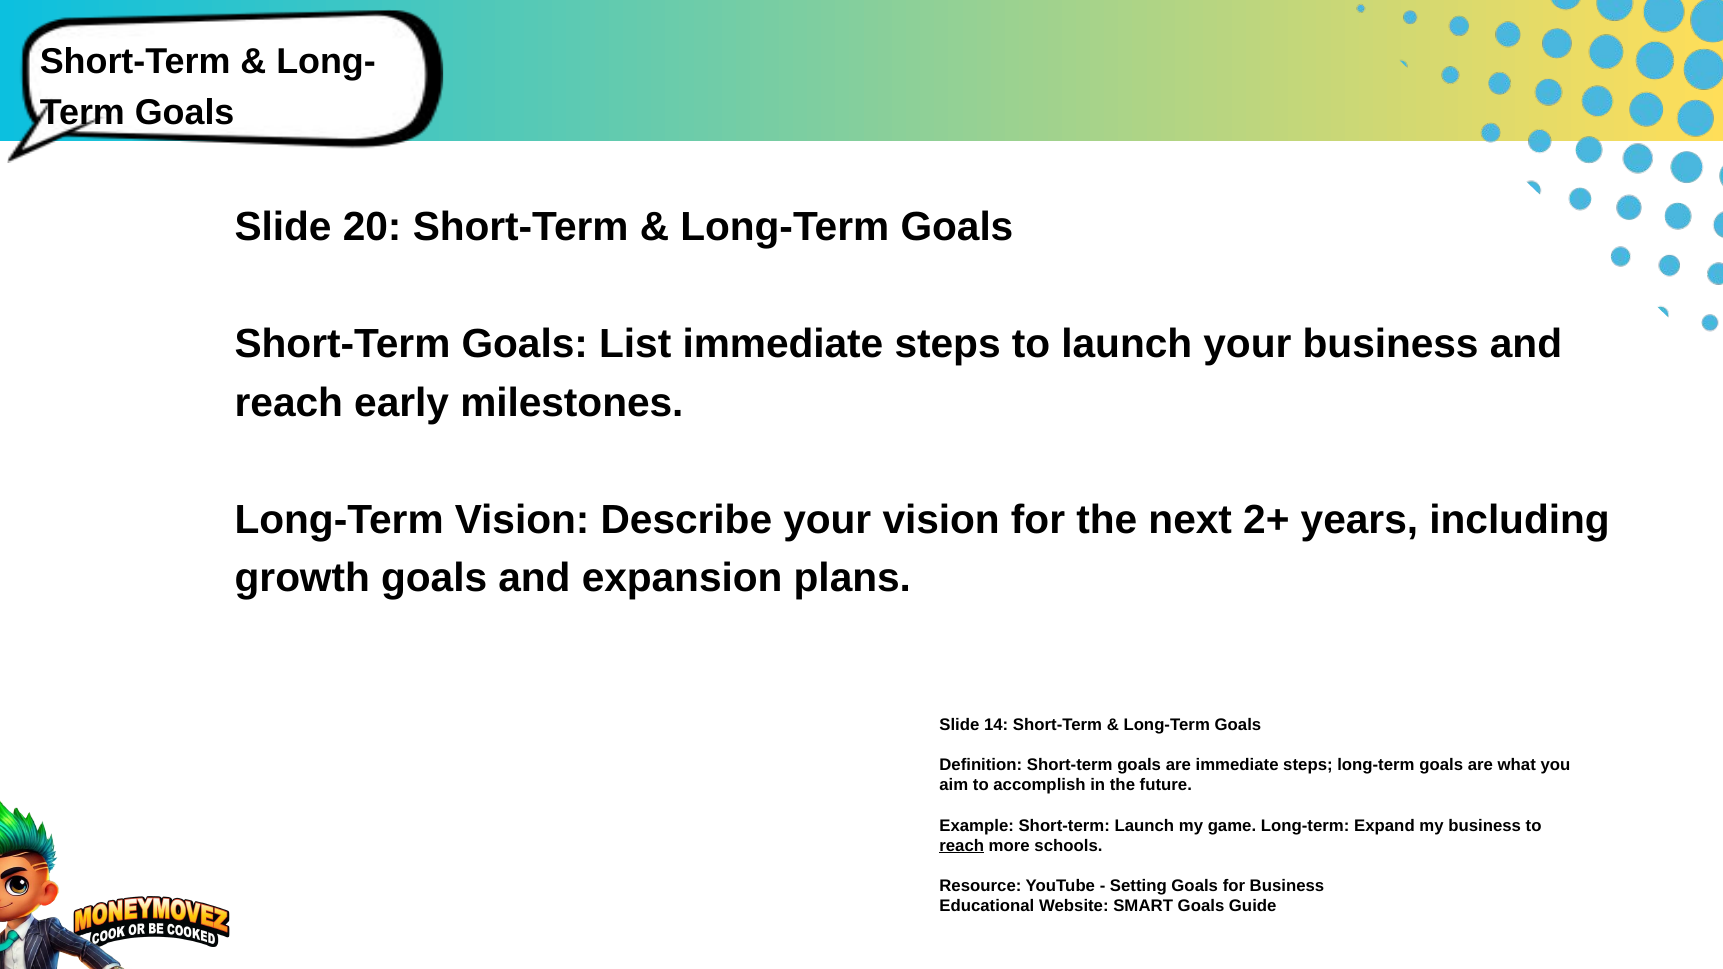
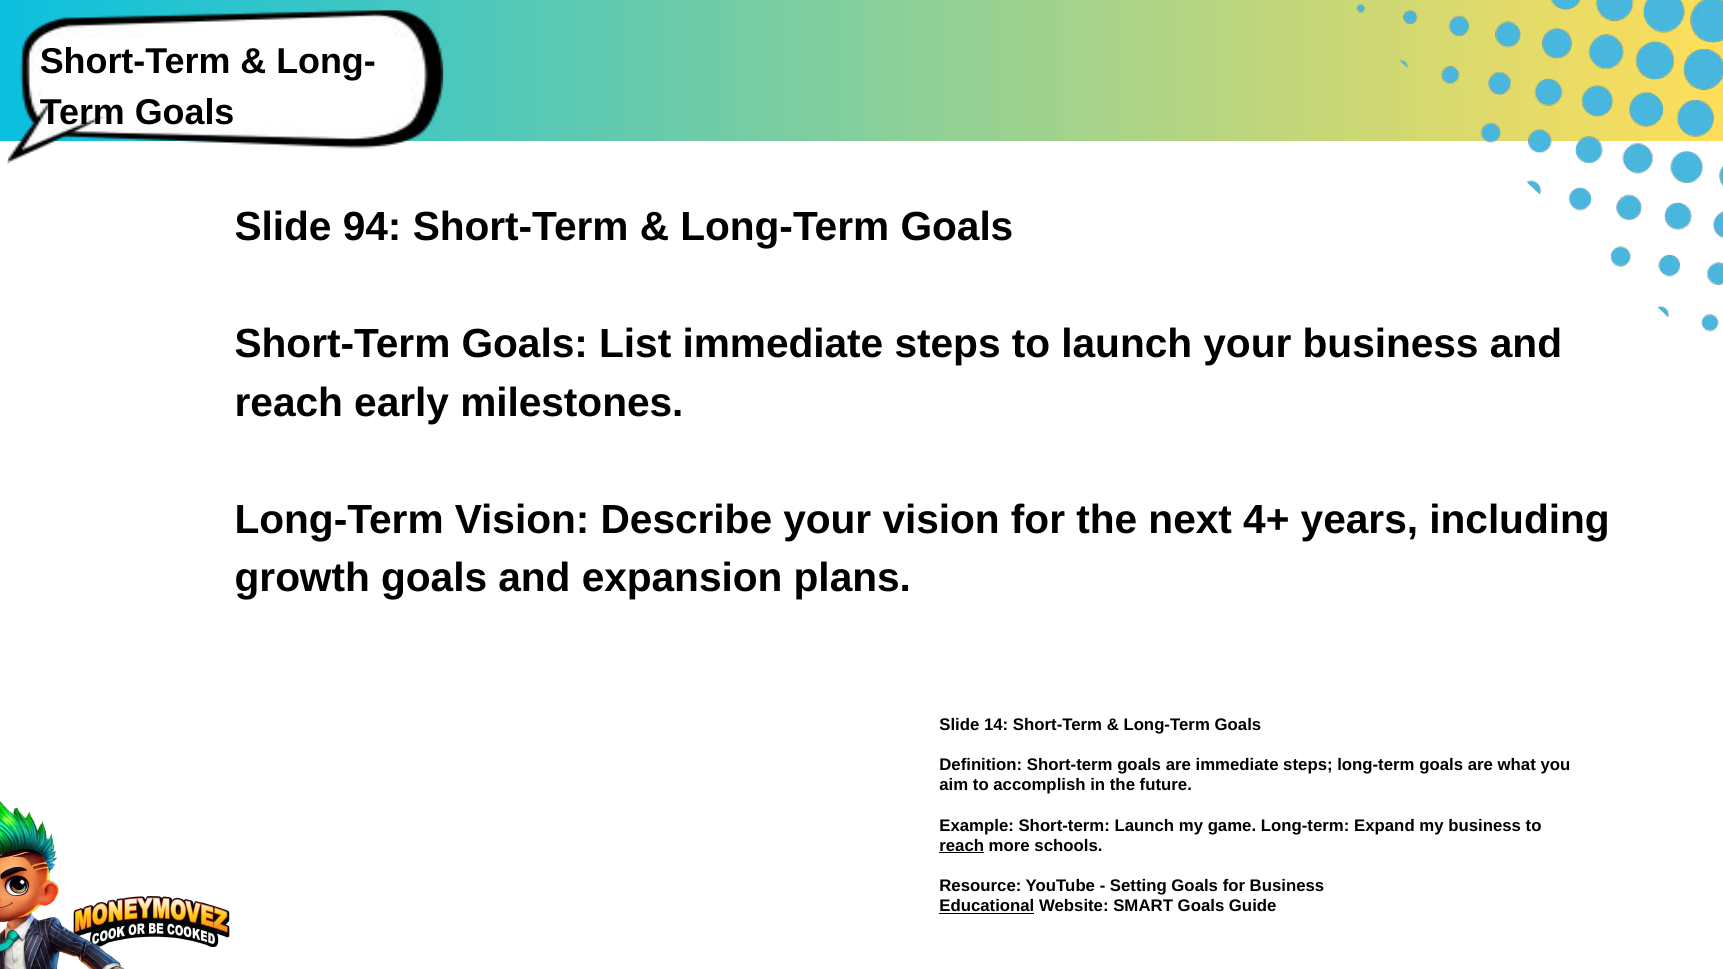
20: 20 -> 94 (372, 227)
2+: 2+ -> 4+ (1266, 520)
Educational underline: none -> present (987, 906)
